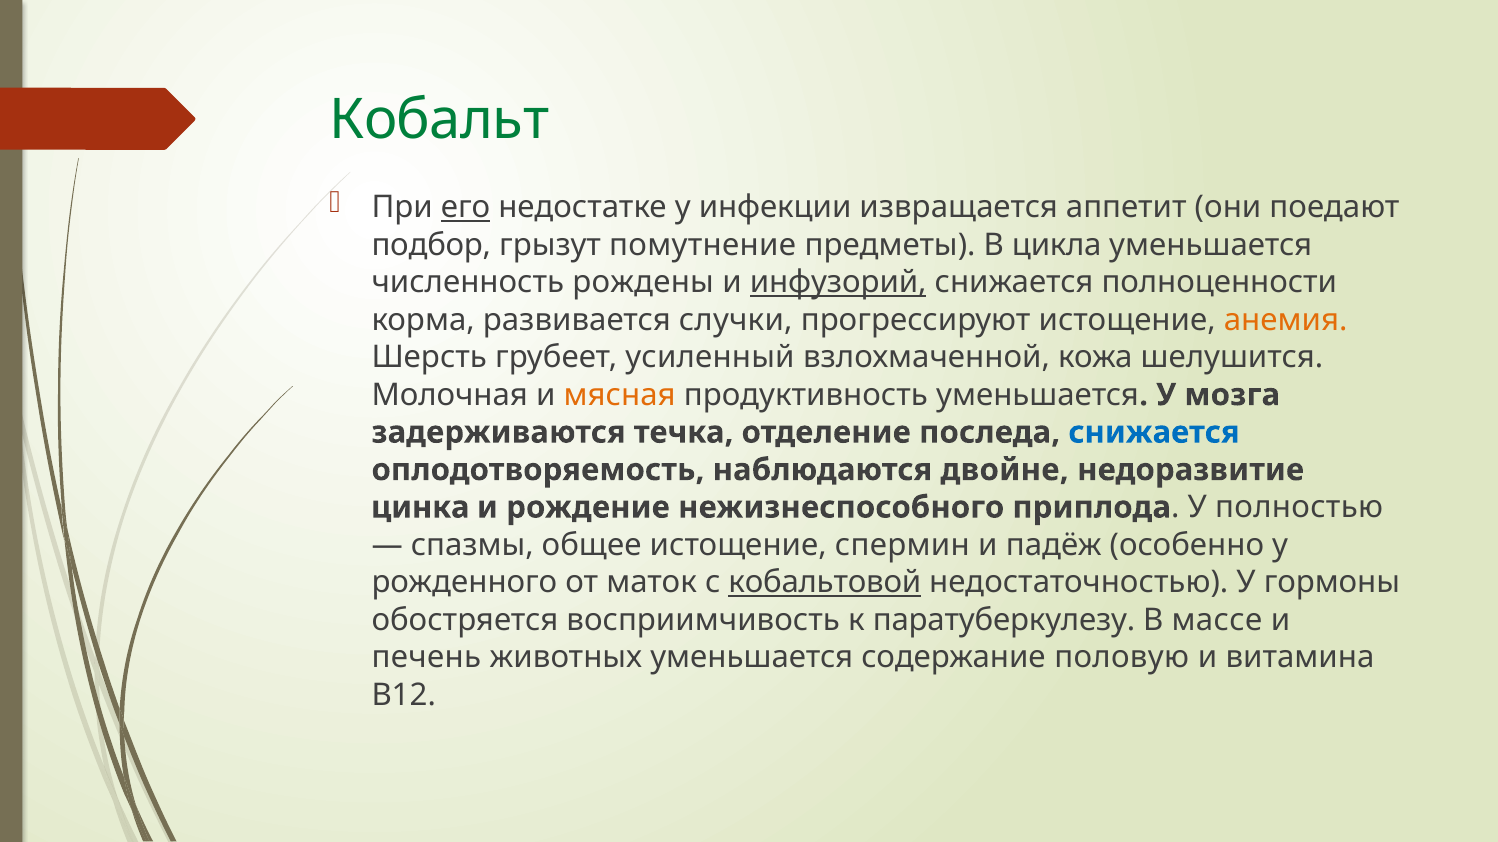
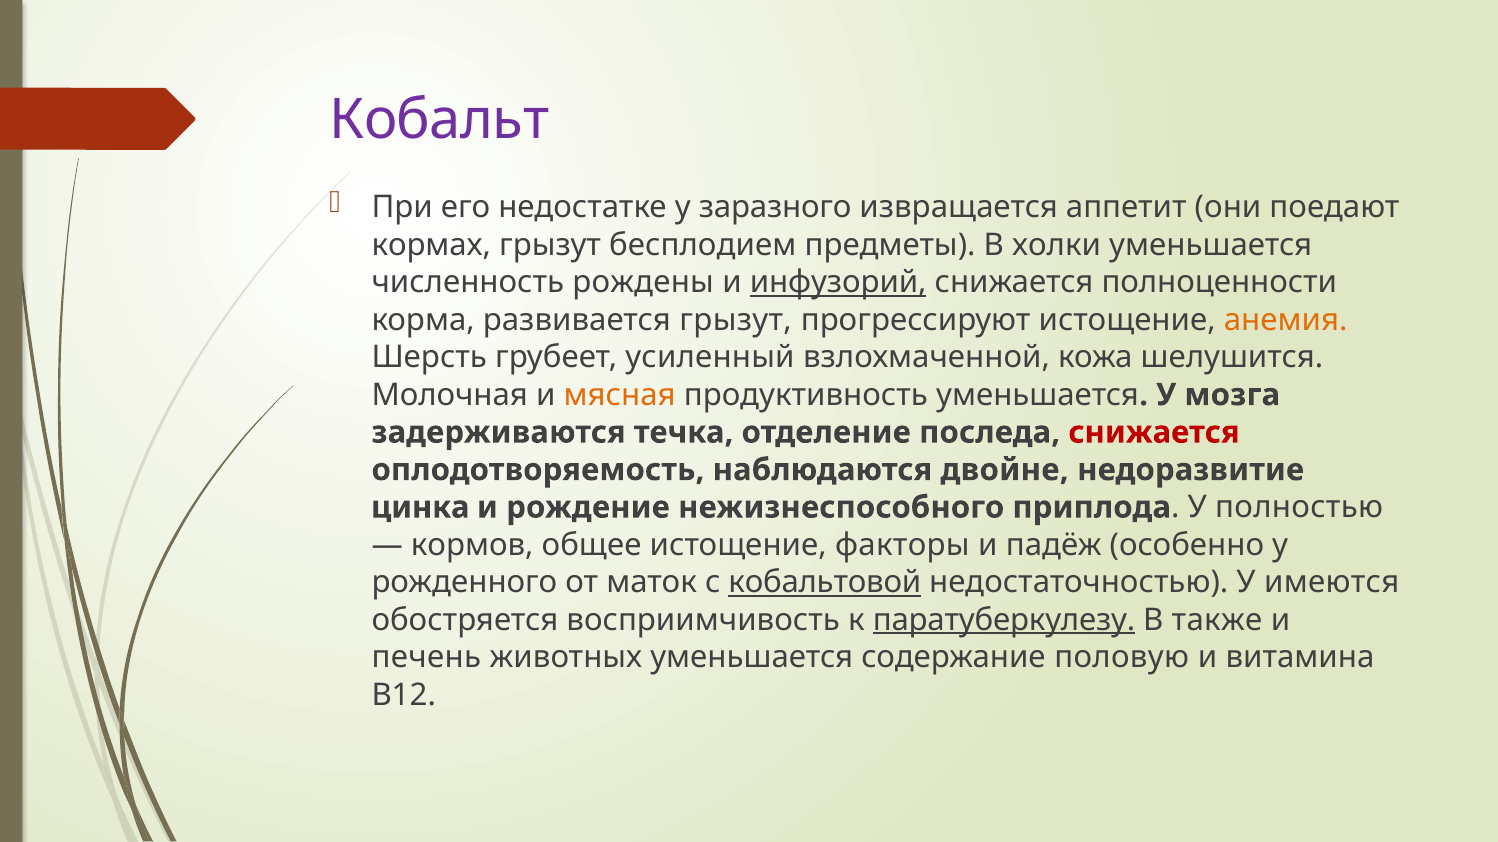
Кобальт colour: green -> purple (439, 120)
его underline: present -> none (466, 208)
инфекции: инфекции -> заразного (775, 208)
подбор: подбор -> кормах (431, 245)
помутнение: помутнение -> бесплодием (703, 245)
цикла: цикла -> холки (1057, 245)
развивается случки: случки -> грызут (736, 320)
снижается colour: blue -> red (1154, 433)
спазмы: спазмы -> кормов (472, 545)
спермин: спермин -> факторы (902, 545)
гормоны: гормоны -> имеются (1332, 583)
паратуберкулезу underline: none -> present (1004, 620)
массе: массе -> также (1217, 620)
